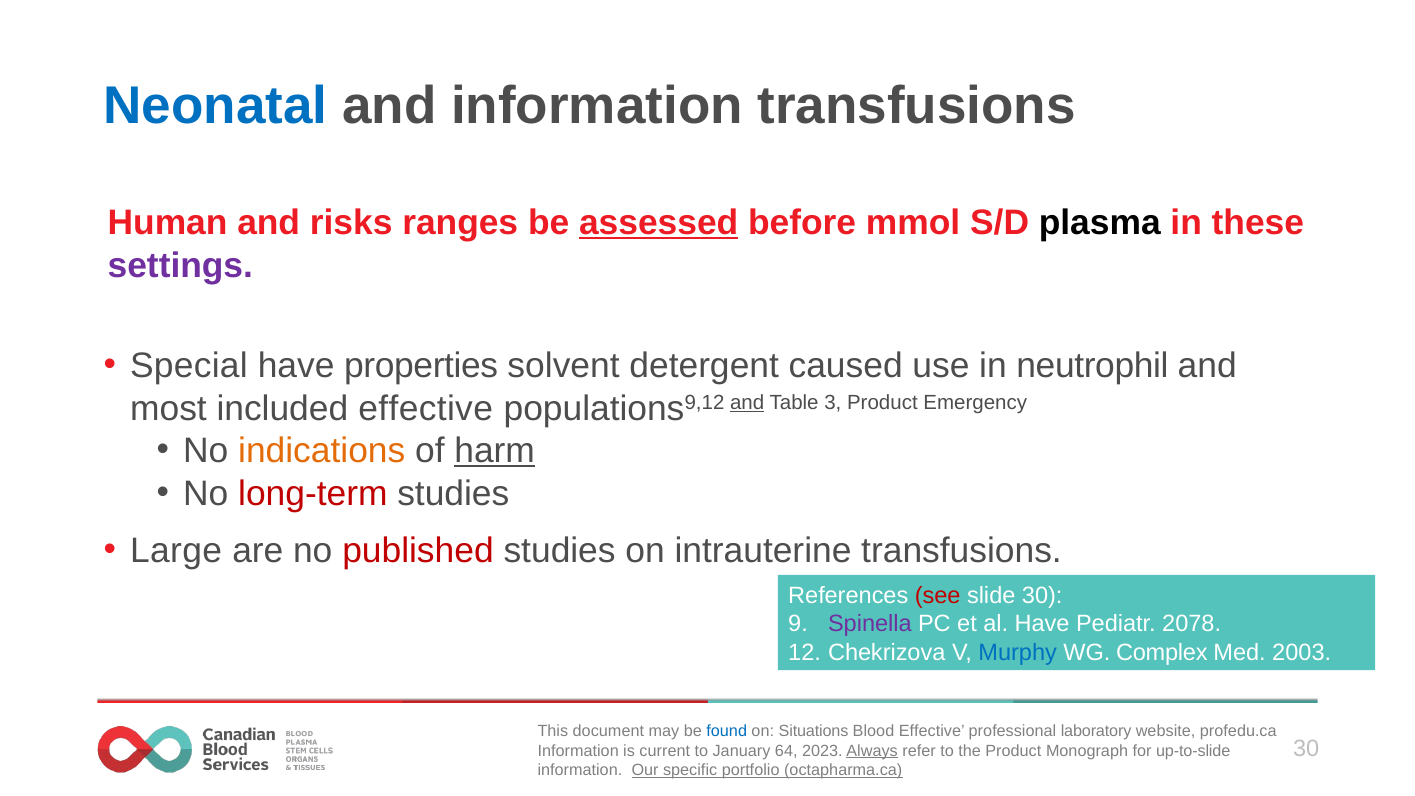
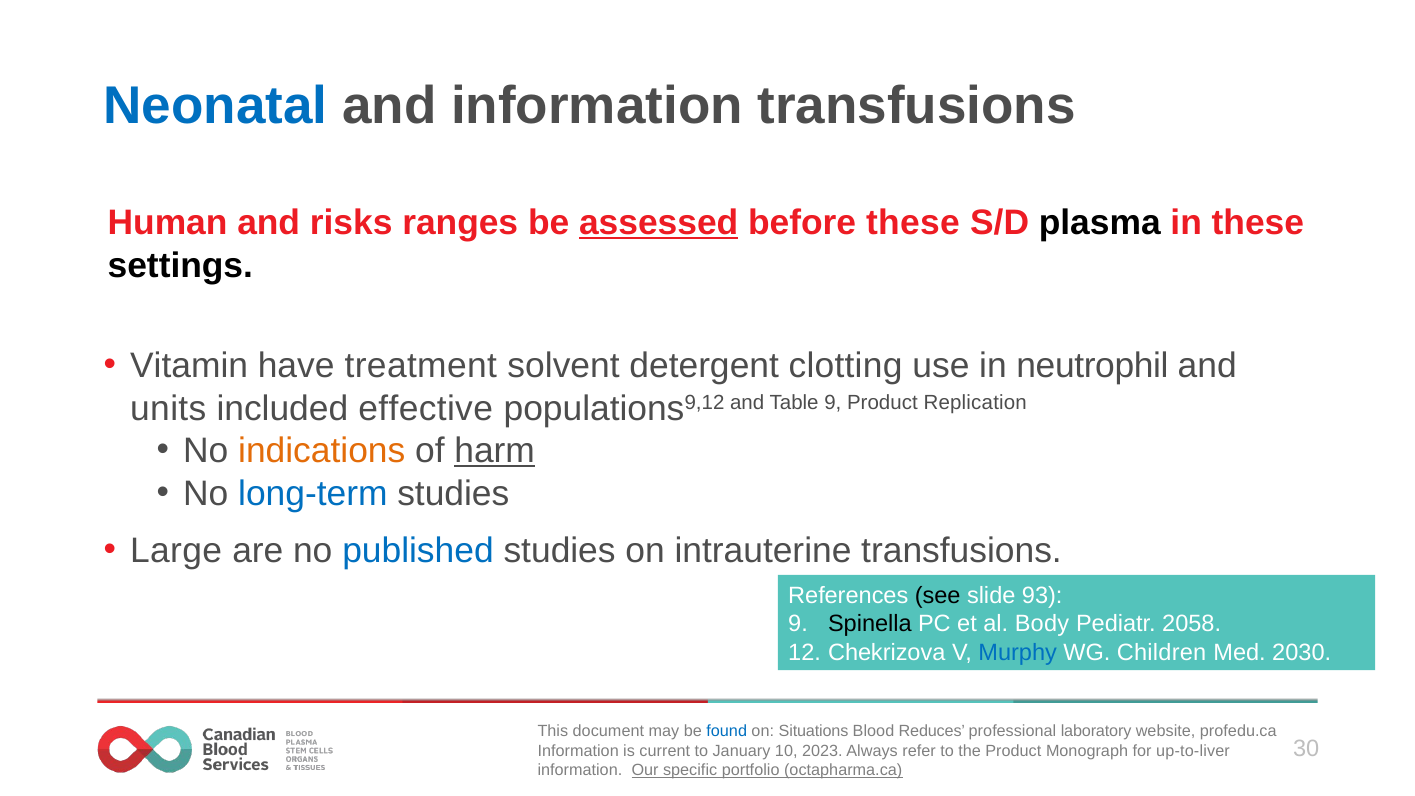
before mmol: mmol -> these (913, 223)
settings colour: purple -> black (180, 266)
Special: Special -> Vitamin (189, 366)
properties: properties -> treatment (421, 366)
caused: caused -> clotting (846, 366)
most: most -> units (168, 409)
and underline: present -> none (747, 403)
Table 3: 3 -> 9 (833, 403)
Emergency: Emergency -> Replication (975, 403)
long-term colour: red -> blue (313, 494)
published colour: red -> blue (418, 551)
see colour: red -> black (938, 596)
slide 30: 30 -> 93 (1042, 596)
Spinella colour: purple -> black (870, 624)
al Have: Have -> Body (1042, 624)
2078: 2078 -> 2058 (1192, 624)
Complex: Complex -> Children (1162, 652)
2003: 2003 -> 2030 (1302, 652)
Blood Effective: Effective -> Reduces (932, 731)
64: 64 -> 10 (786, 751)
Always underline: present -> none (872, 751)
up-to-slide: up-to-slide -> up-to-liver (1193, 751)
